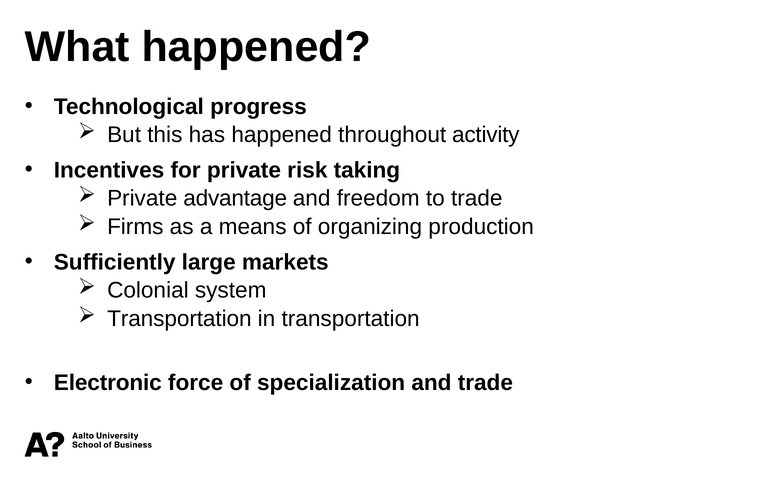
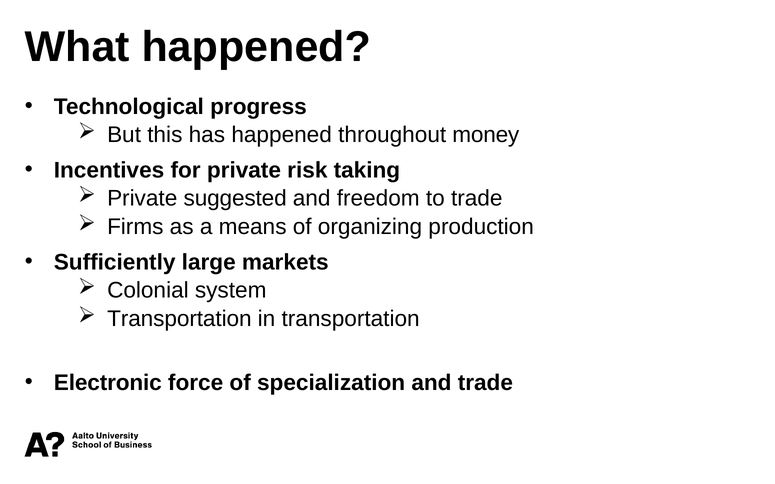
activity: activity -> money (486, 135)
advantage: advantage -> suggested (235, 198)
